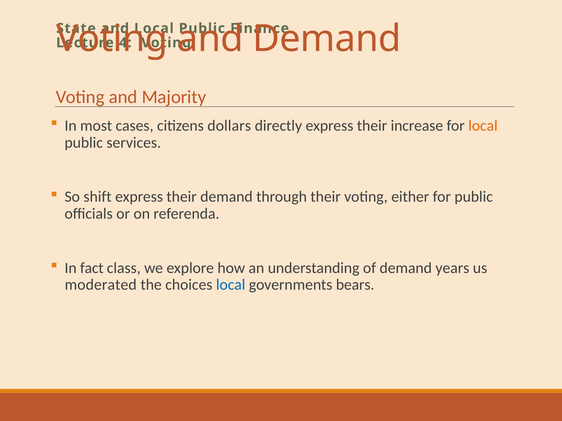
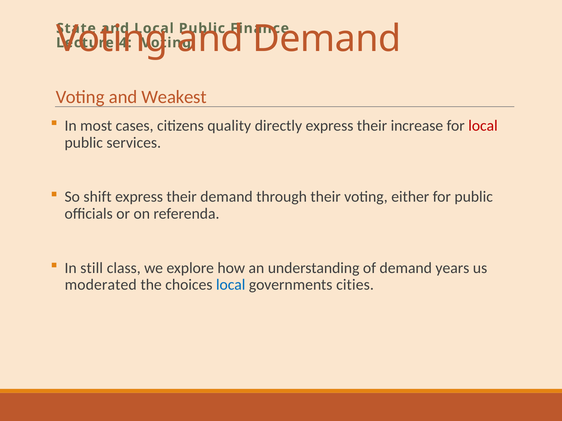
Majority: Majority -> Weakest (174, 97)
dollars: dollars -> quality (229, 126)
local colour: orange -> red (483, 126)
fact: fact -> still (92, 268)
bears: bears -> cities (355, 285)
